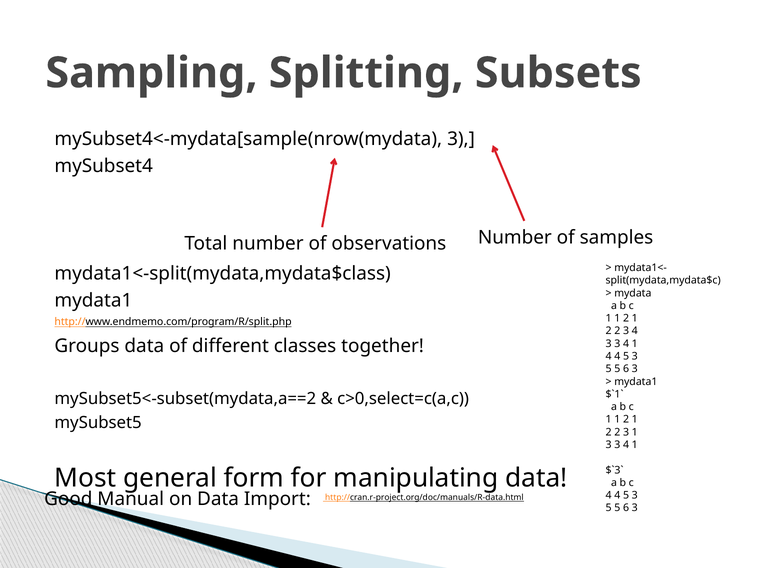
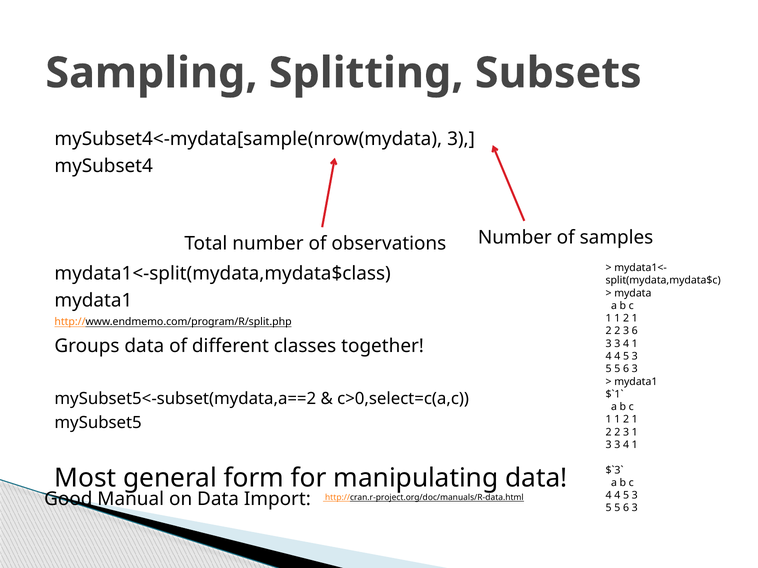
2 3 4: 4 -> 6 (635, 331)
